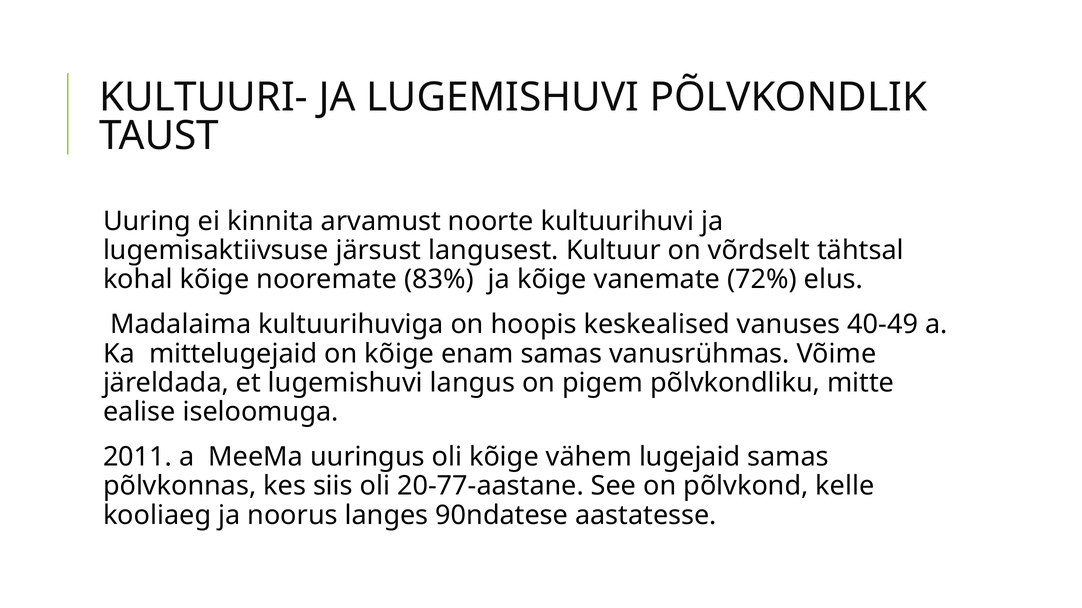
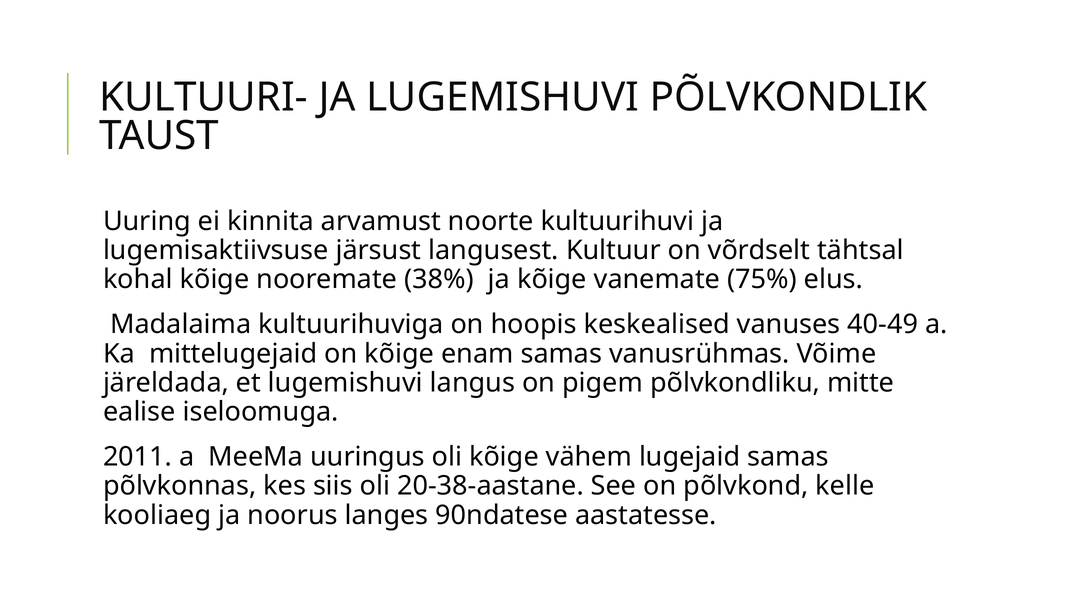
83%: 83% -> 38% (439, 280)
72%: 72% -> 75% (762, 280)
20-77-aastane: 20-77-aastane -> 20-38-aastane (491, 487)
